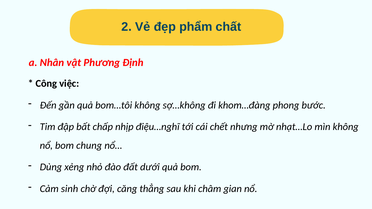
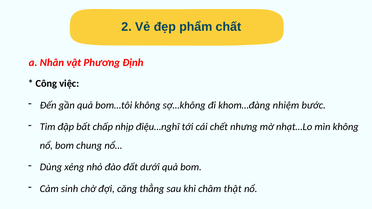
phong: phong -> nhiệm (286, 105)
gian: gian -> thật (233, 189)
